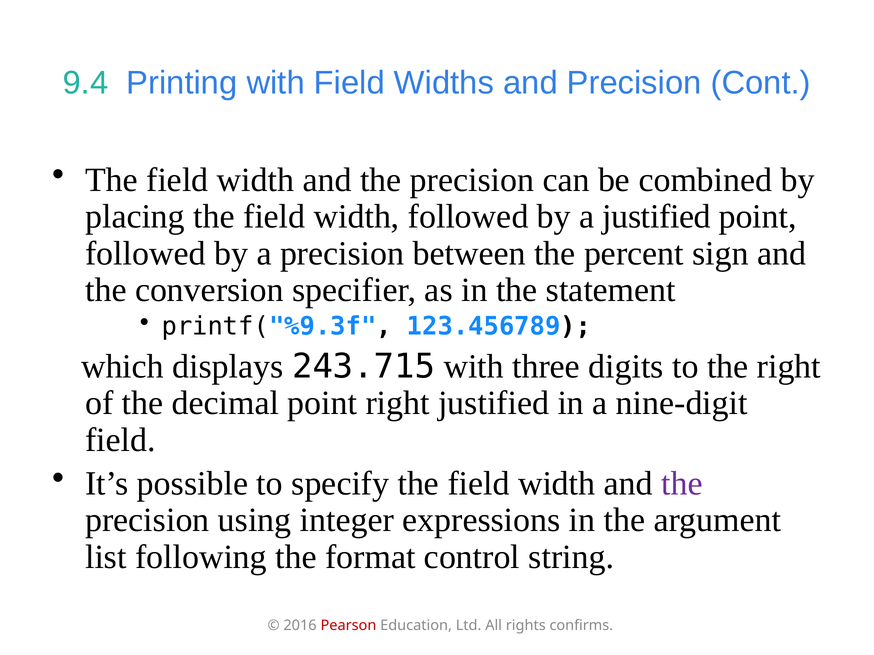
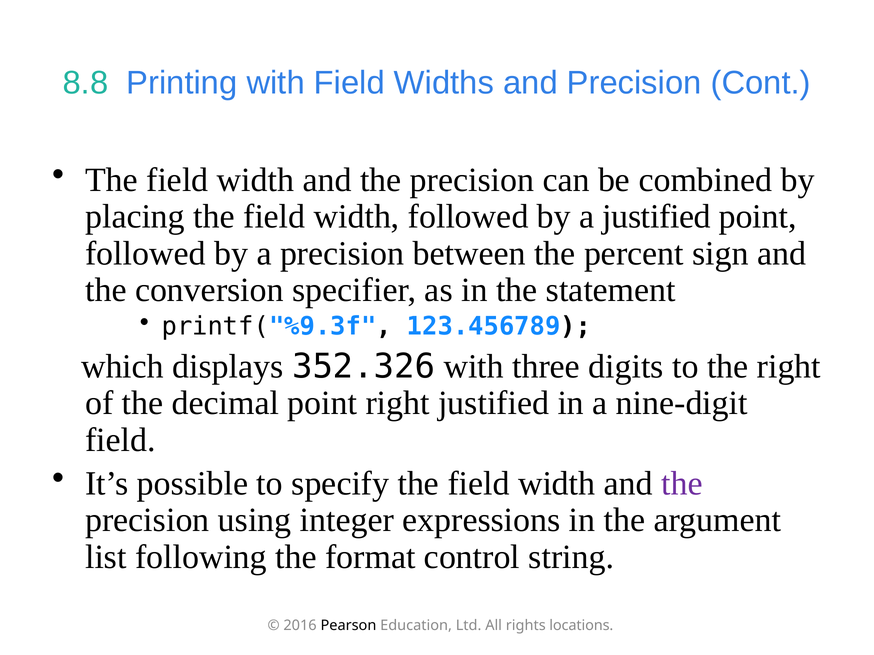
9.4: 9.4 -> 8.8 (86, 83)
243.715: 243.715 -> 352.326 (364, 367)
Pearson colour: red -> black (348, 626)
confirms: confirms -> locations (581, 626)
